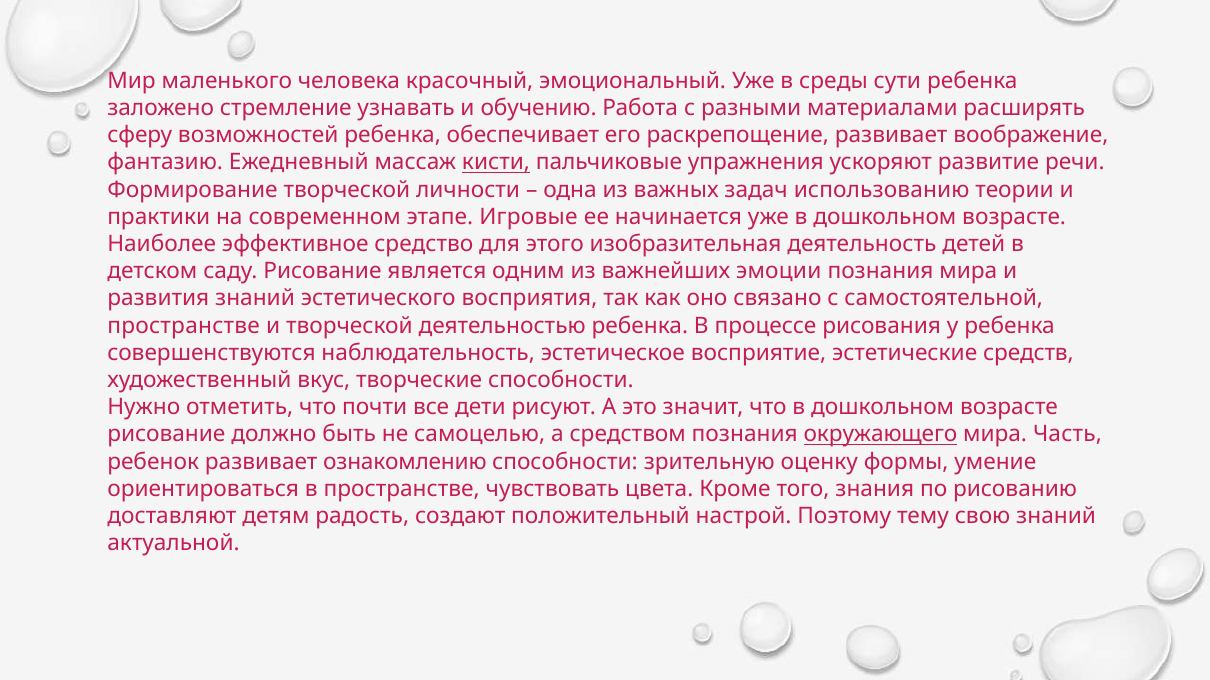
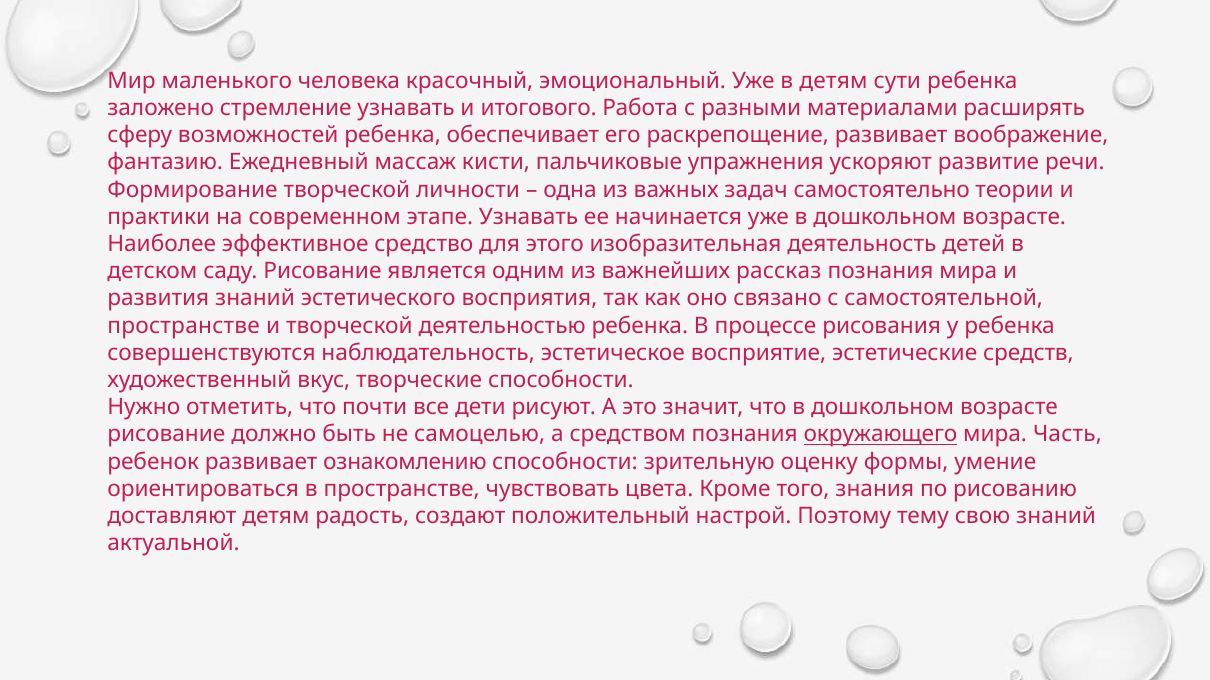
в среды: среды -> детям (833, 81)
обучению: обучению -> итогового (539, 108)
кисти underline: present -> none (496, 163)
использованию: использованию -> самостоятельно (882, 190)
этапе Игровые: Игровые -> Узнавать (529, 217)
эмоции: эмоции -> рассказ (779, 272)
